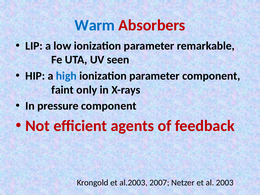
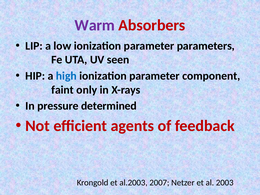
Warm colour: blue -> purple (95, 25)
remarkable: remarkable -> parameters (206, 46)
pressure component: component -> determined (109, 106)
